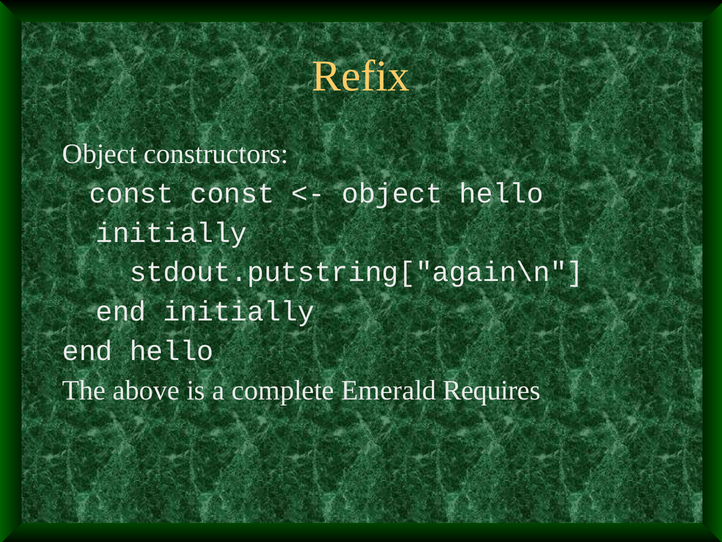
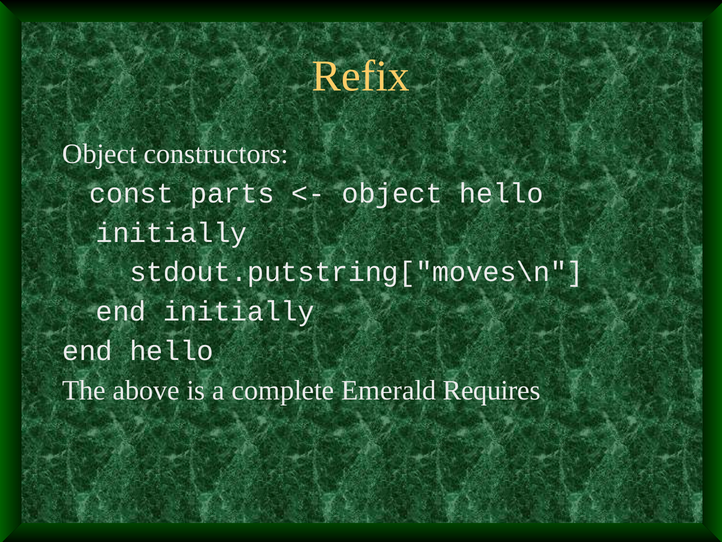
const const: const -> parts (232, 193)
stdout.putstring["again\n: stdout.putstring["again\n -> stdout.putstring["moves\n (357, 272)
